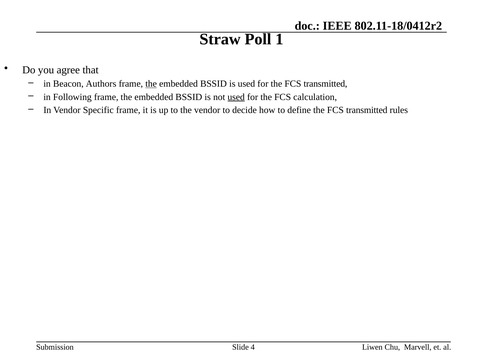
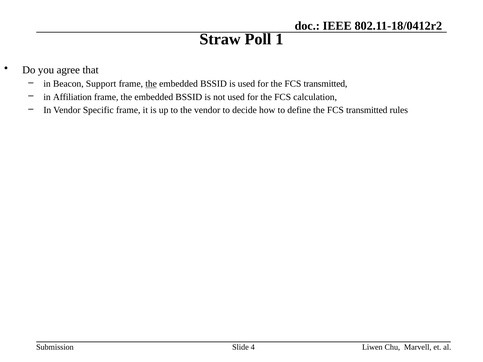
Authors: Authors -> Support (101, 84)
Following: Following -> Affiliation (72, 97)
used underline: present -> none (236, 97)
